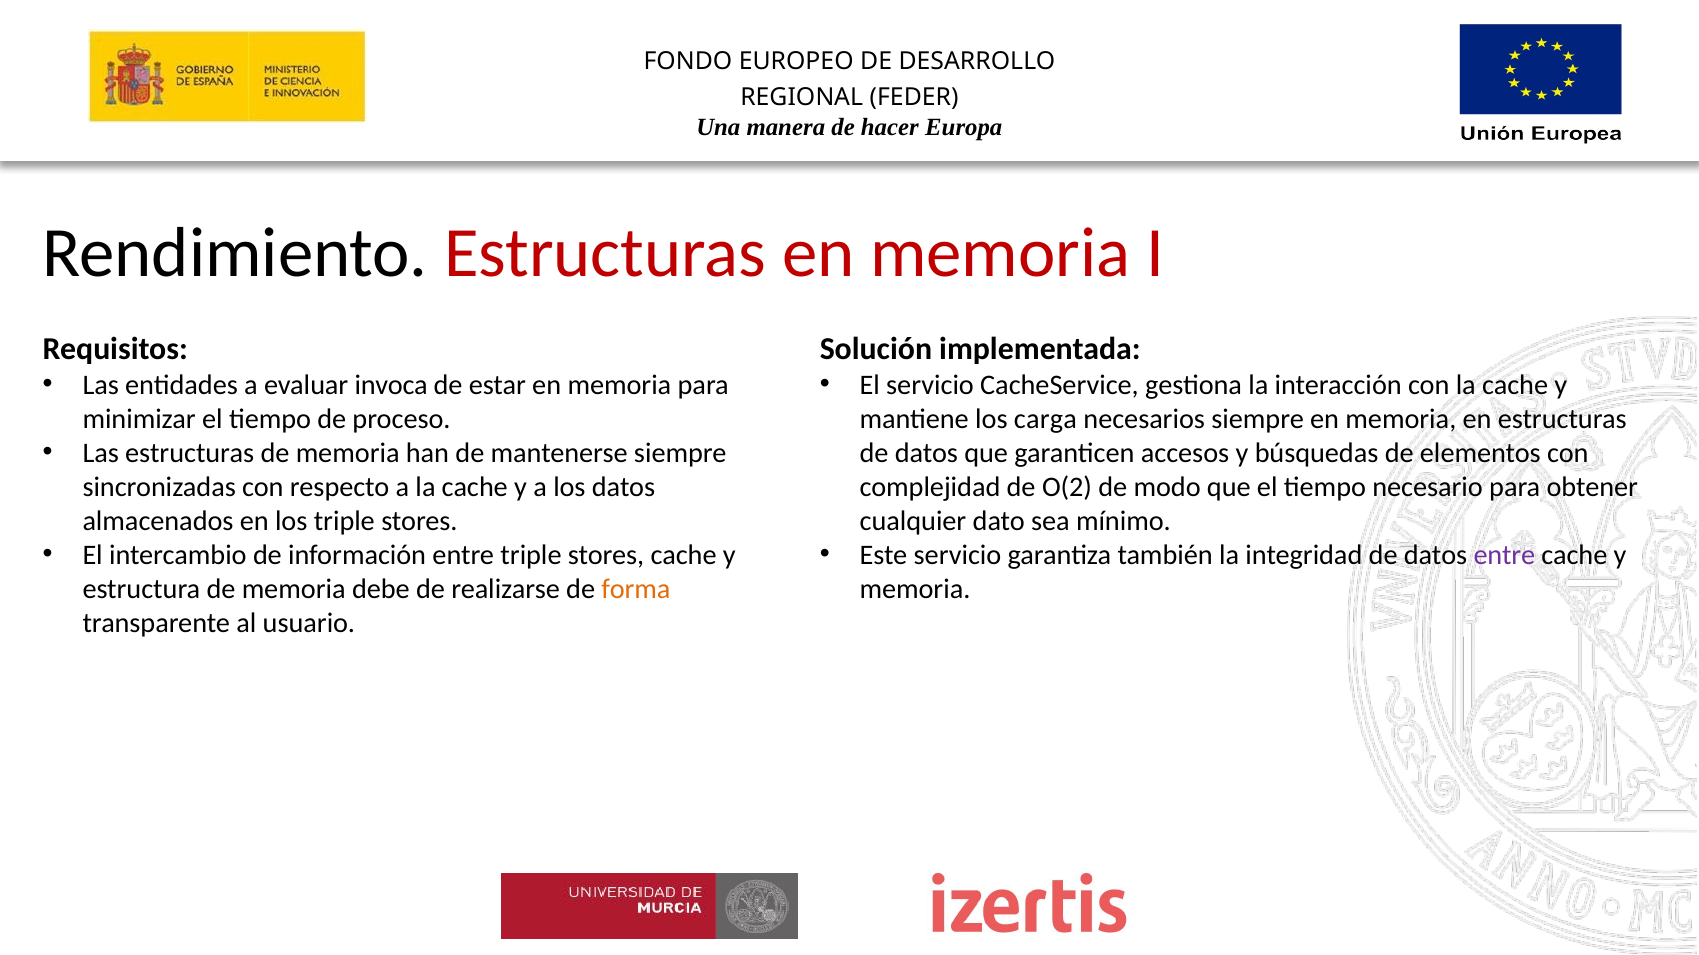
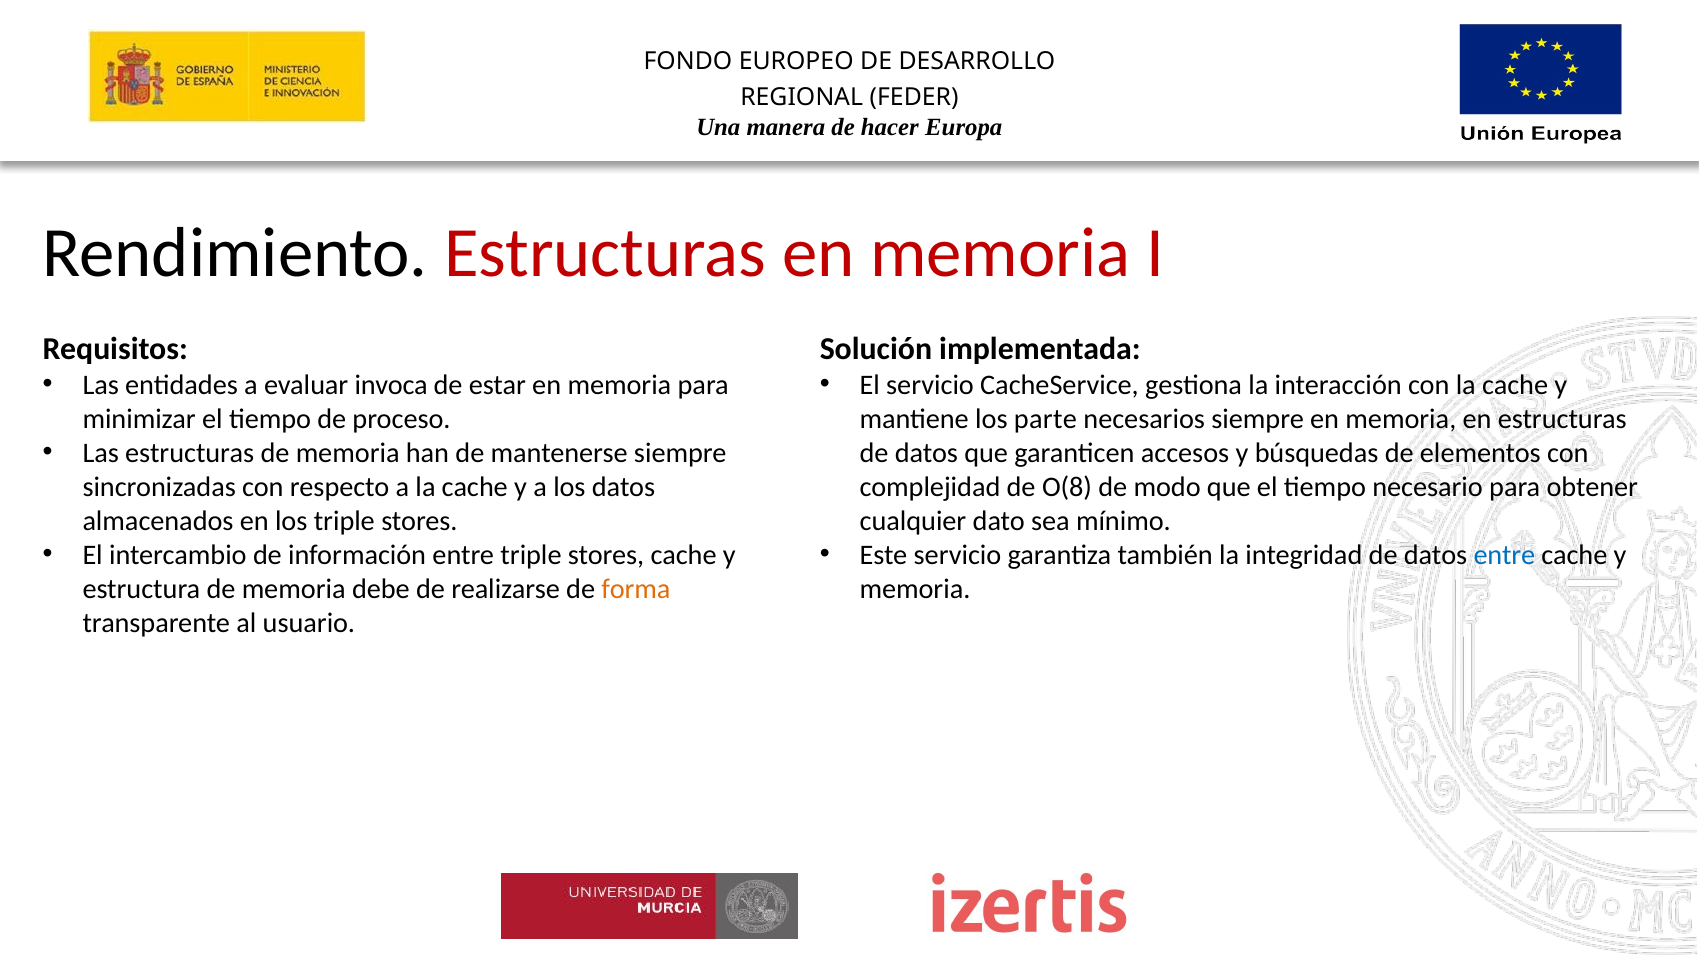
carga: carga -> parte (1045, 419)
O(2: O(2 -> O(8 (1067, 487)
entre colour: purple -> blue (1504, 555)
